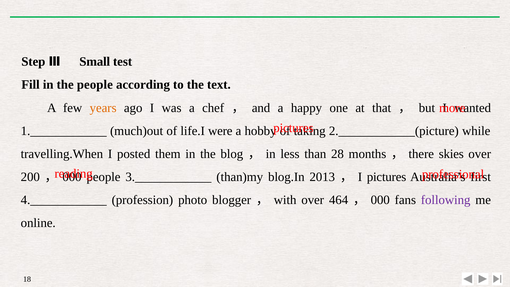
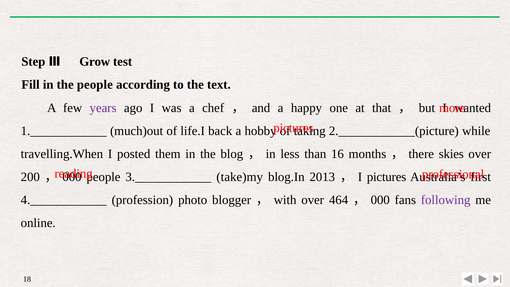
Small: Small -> Grow (95, 62)
years colour: orange -> purple (103, 108)
were: were -> back (220, 131)
28: 28 -> 16 (337, 154)
than)my: than)my -> take)my (240, 177)
